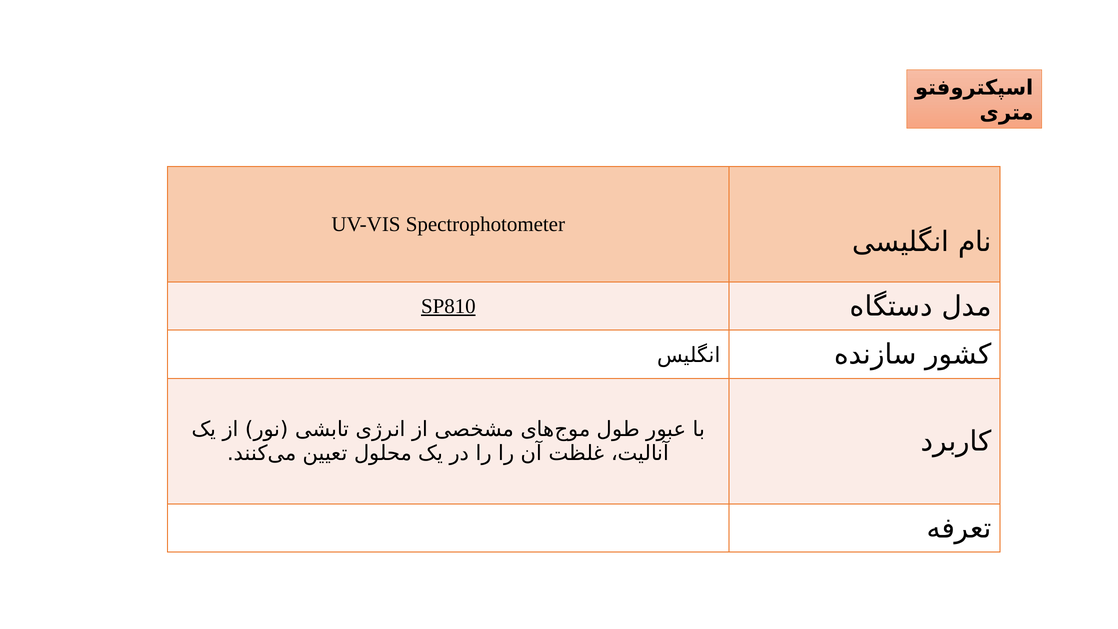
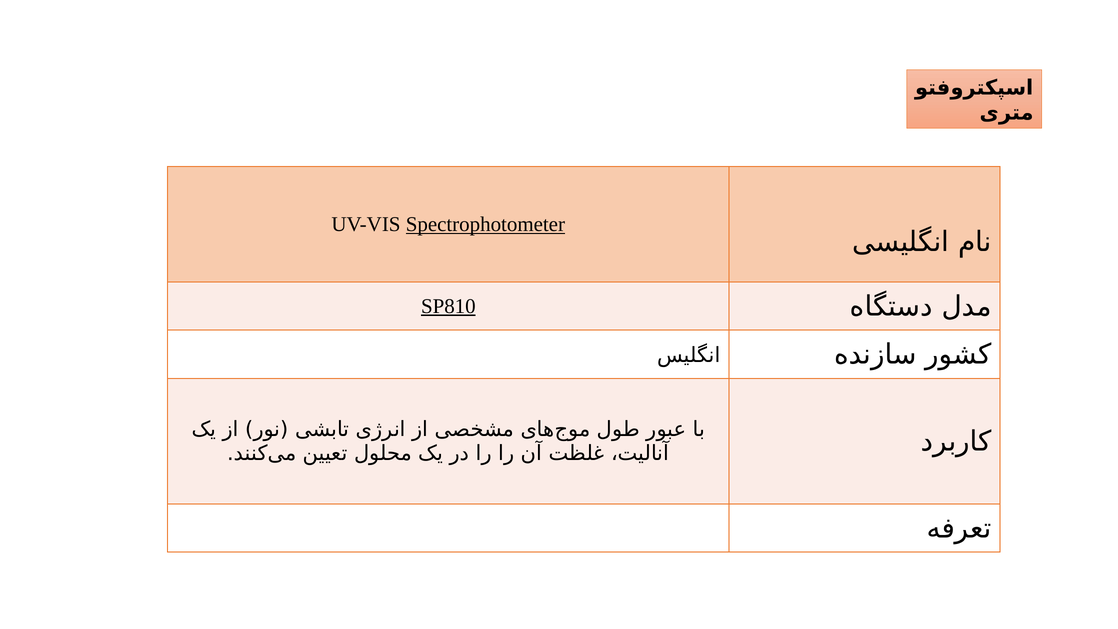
Spectrophotometer underline: none -> present (485, 224)
